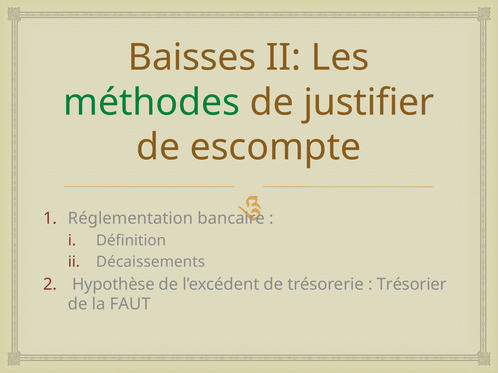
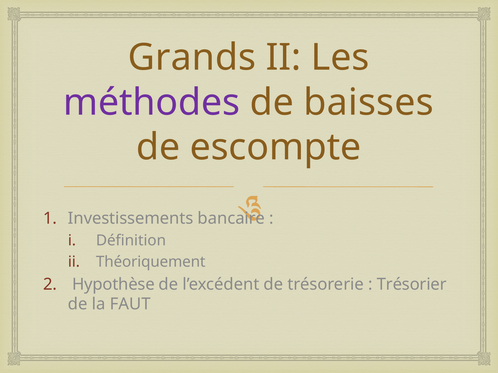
Baisses: Baisses -> Grands (192, 58)
méthodes colour: green -> purple (152, 103)
justifier: justifier -> baisses (369, 103)
Réglementation: Réglementation -> Investissements (131, 219)
Décaissements: Décaissements -> Théoriquement (151, 262)
